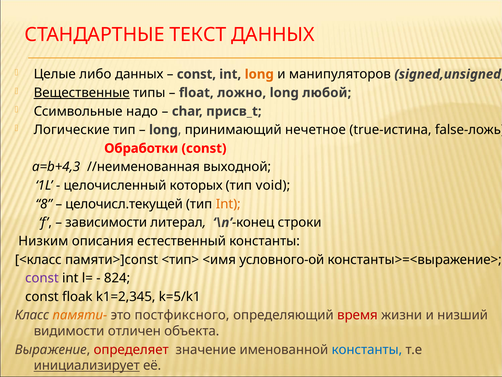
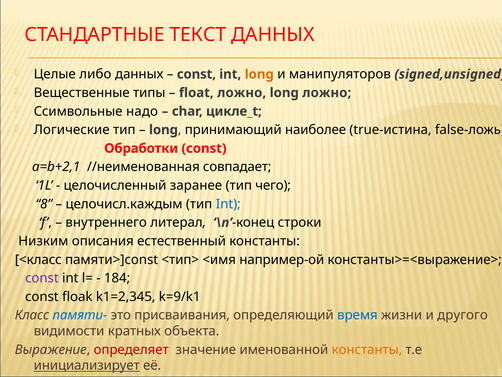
Вещественные underline: present -> none (82, 93)
long любой: любой -> ложно (327, 93)
присв_t: присв_t -> цикле_t (234, 111)
нечетное: нечетное -> наиболее (316, 130)
a=b+4,3: a=b+4,3 -> a=b+2,1 (56, 167)
выходной: выходной -> совпадает (237, 167)
которых: которых -> заранее (196, 185)
void: void -> чего (273, 185)
целочисл.текущей: целочисл.текущей -> целочисл.каждым (124, 204)
Int colour: orange -> blue (228, 204)
зависимости: зависимости -> внутреннего (106, 222)
условного-ой: условного-ой -> например-ой (282, 259)
824: 824 -> 184 (117, 278)
k=5/k1: k=5/k1 -> k=9/k1 (180, 296)
памяти- colour: orange -> blue (80, 315)
постфиксного: постфиксного -> присваивания (182, 315)
время colour: red -> blue (357, 315)
низший: низший -> другого (463, 315)
отличен: отличен -> кратных (134, 331)
константы colour: blue -> orange (367, 349)
